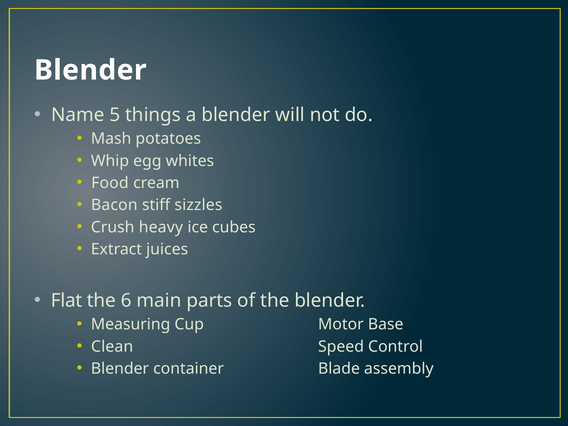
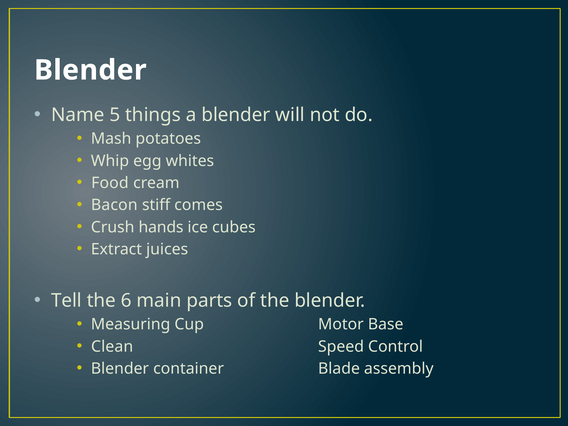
sizzles: sizzles -> comes (199, 205)
heavy: heavy -> hands (161, 227)
Flat: Flat -> Tell (66, 301)
